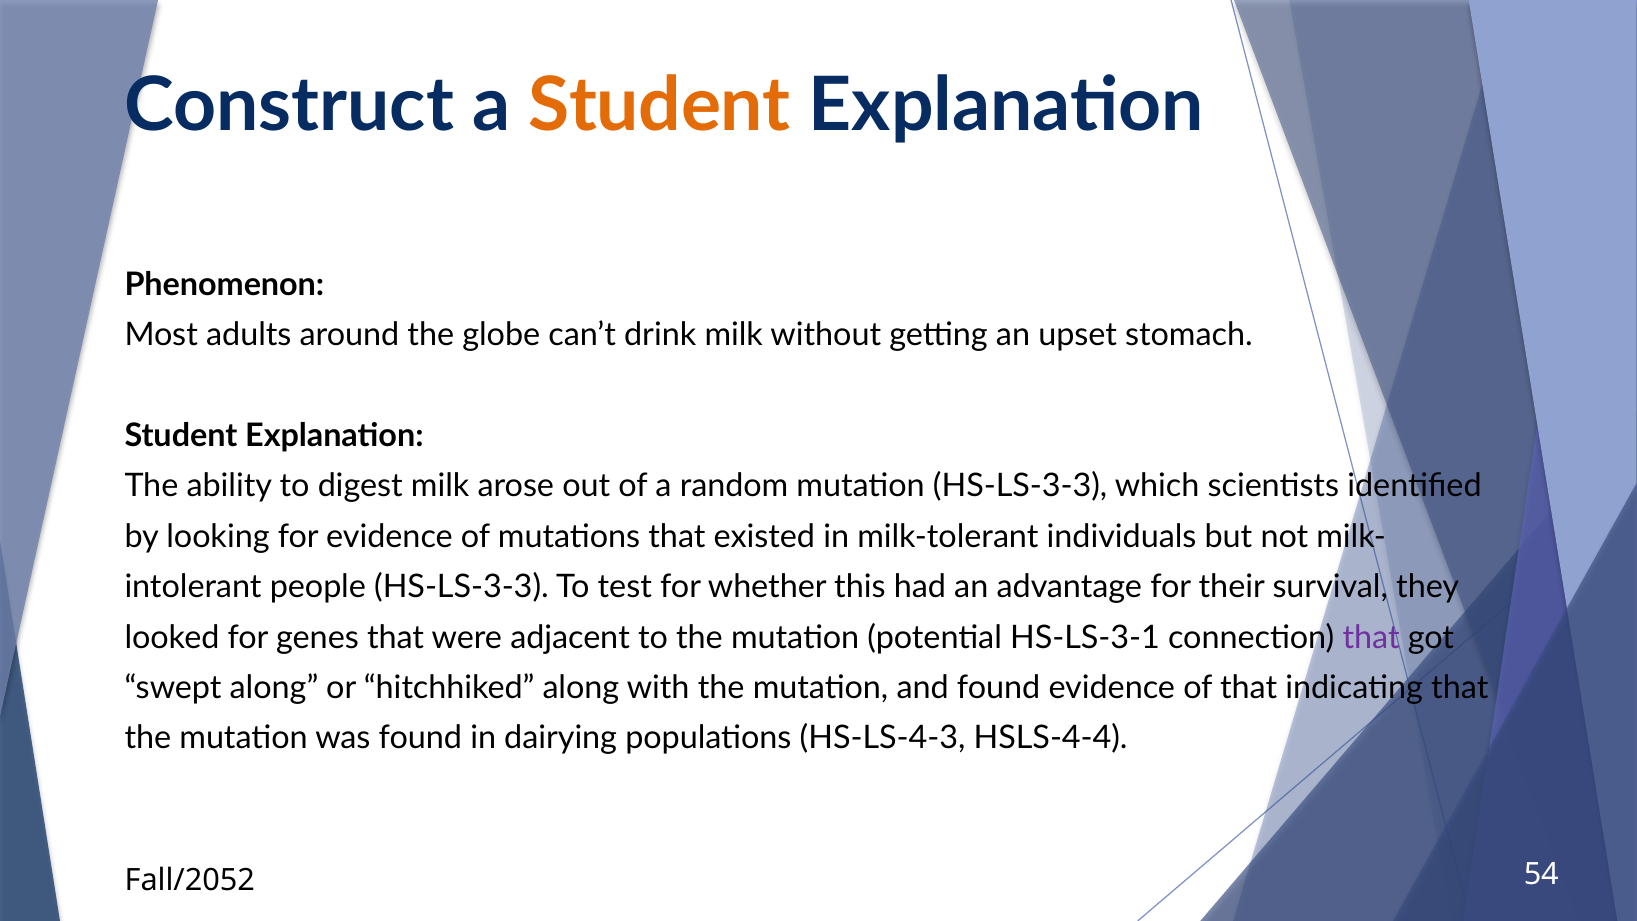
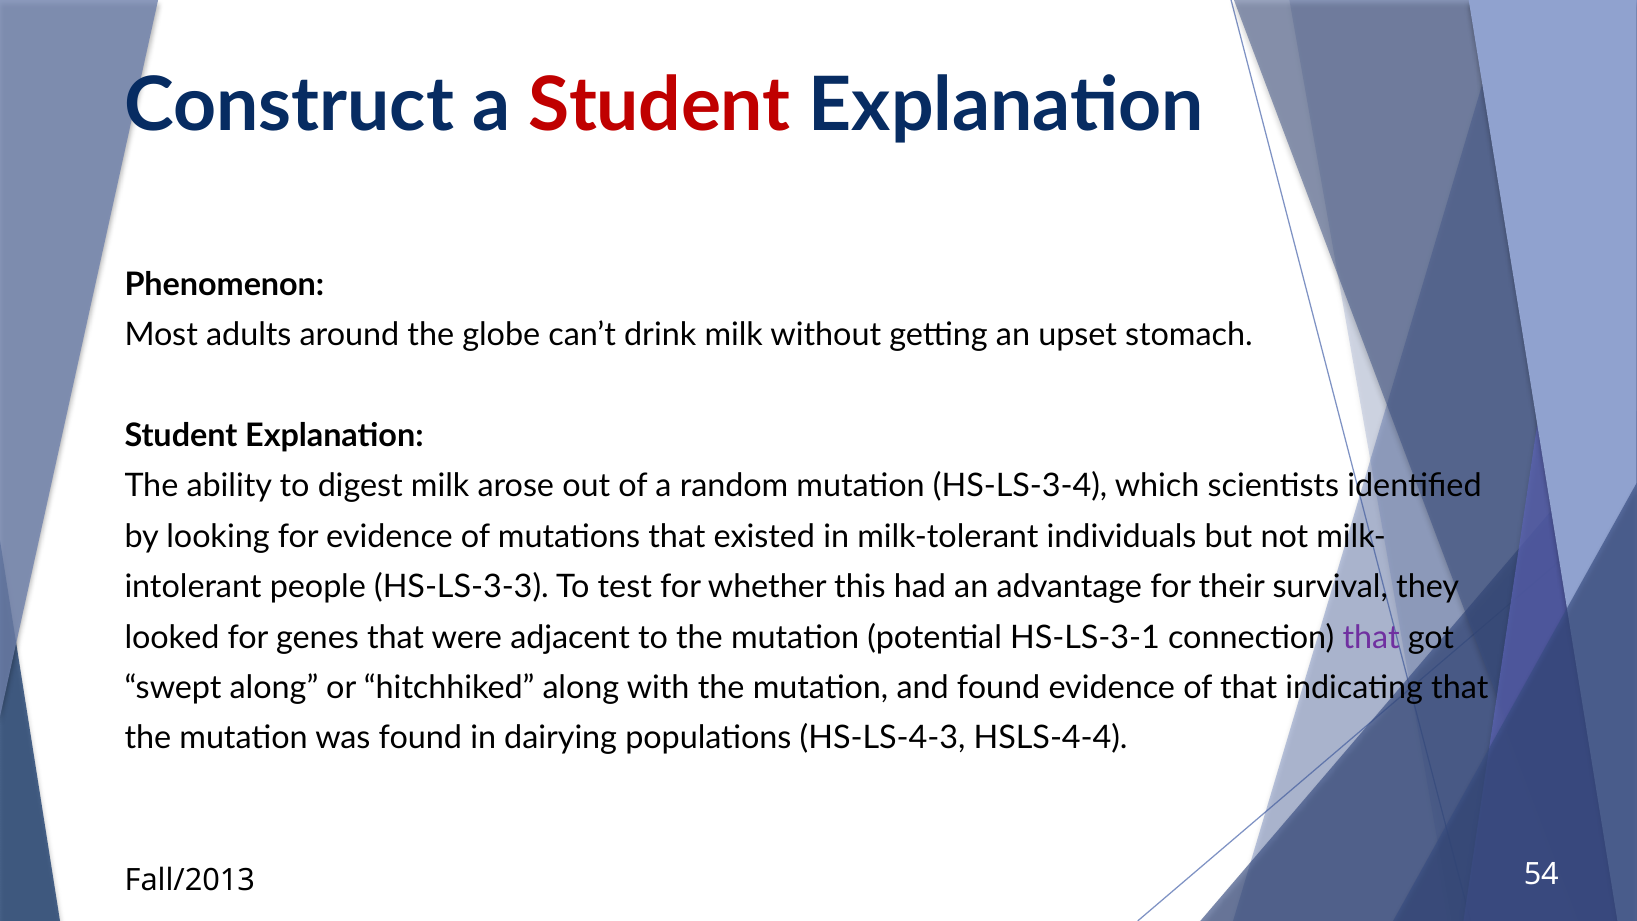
Student colour: orange -> red (660, 105)
mutation HS-LS-3-3: HS-LS-3-3 -> HS-LS-3-4 (1020, 486)
Fall/2052: Fall/2052 -> Fall/2013 (190, 880)
